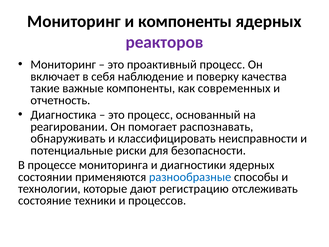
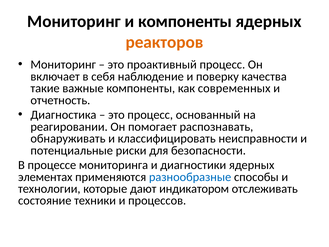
реакторов colour: purple -> orange (165, 42)
состоянии: состоянии -> элементах (45, 177)
регистрацию: регистрацию -> индикатором (194, 189)
